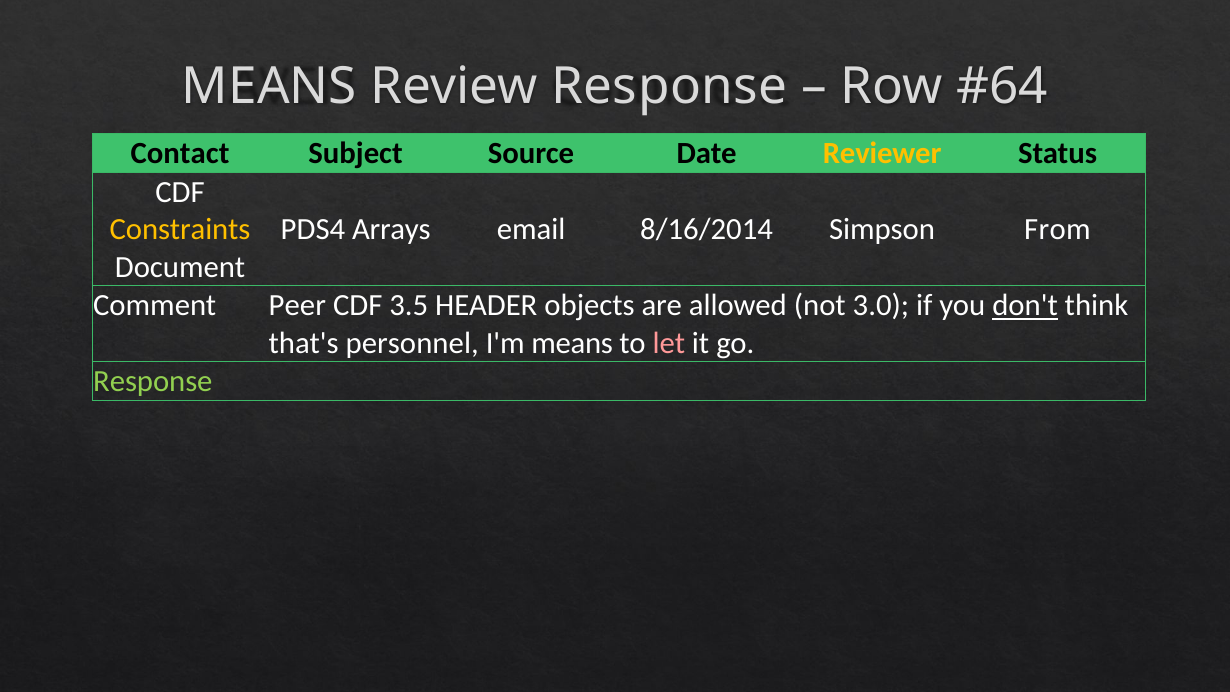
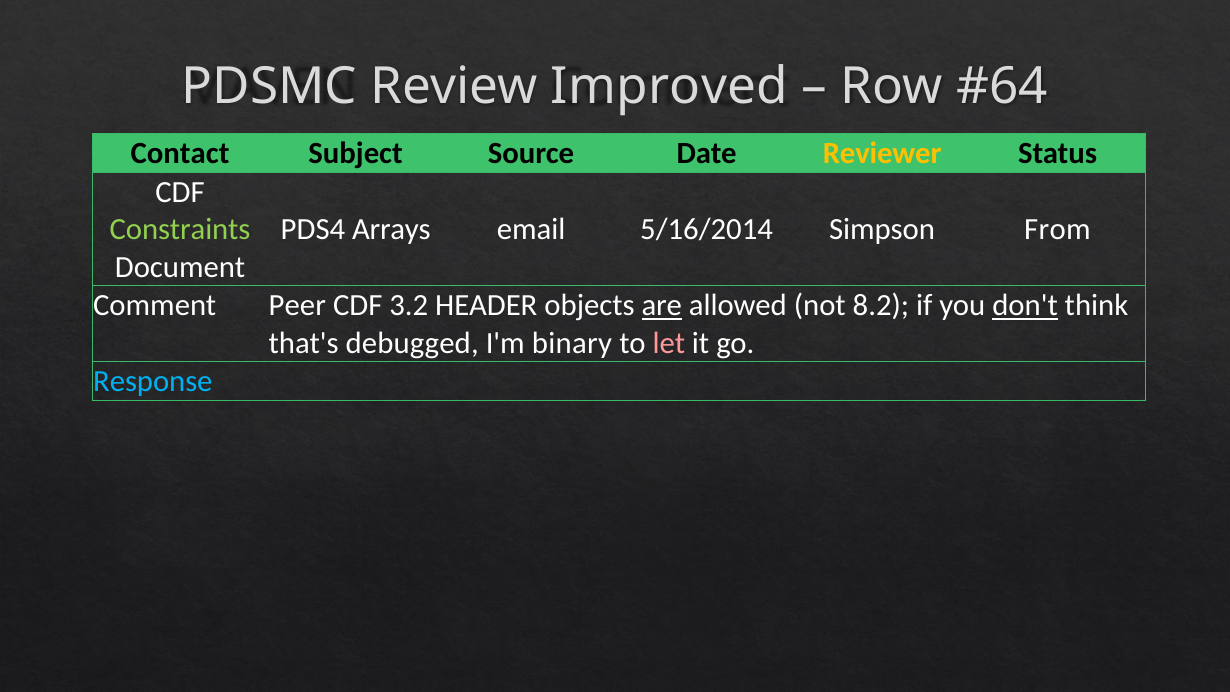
MEANS: MEANS -> PDSMC (270, 87)
Review Response: Response -> Improved (670, 87)
Constraints colour: yellow -> light green (180, 229)
8/16/2014: 8/16/2014 -> 5/16/2014 (707, 229)
3.5: 3.5 -> 3.2 (409, 305)
are underline: none -> present (662, 305)
3.0: 3.0 -> 8.2 (881, 305)
personnel: personnel -> debugged (412, 343)
I'm means: means -> binary (572, 343)
Response colour: light green -> light blue (153, 381)
